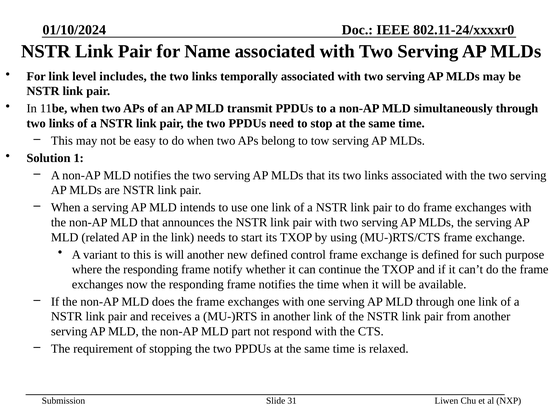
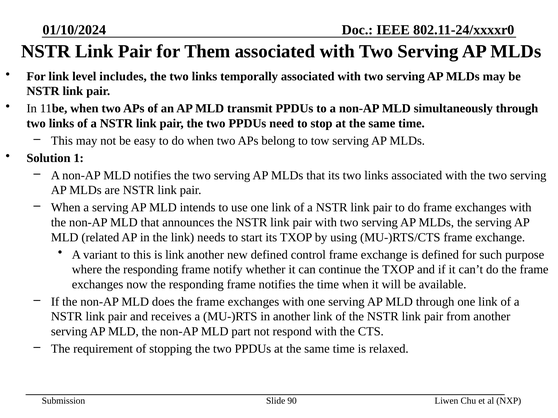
Name: Name -> Them (207, 51)
is will: will -> link (175, 255)
31: 31 -> 90 (292, 401)
